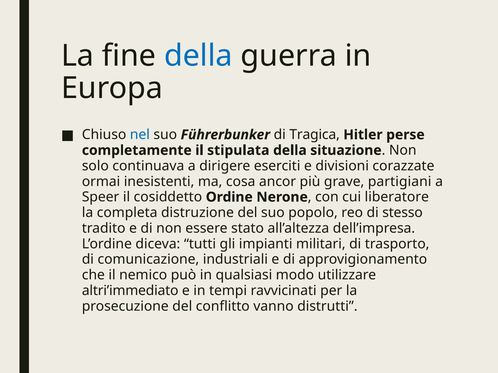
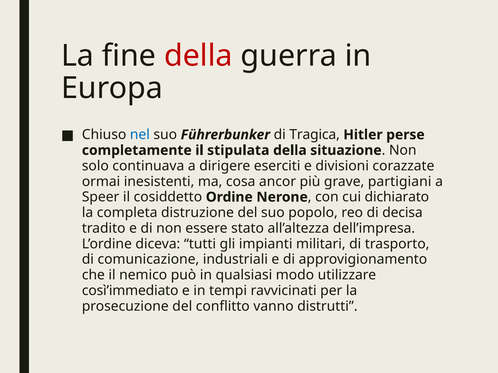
della colour: blue -> red (198, 56)
liberatore: liberatore -> dichiarato (397, 197)
stesso: stesso -> decisa (402, 213)
altri’immediato: altri’immediato -> così’immediato (130, 291)
